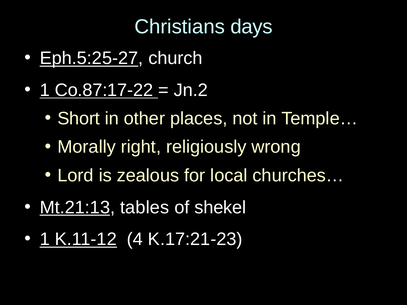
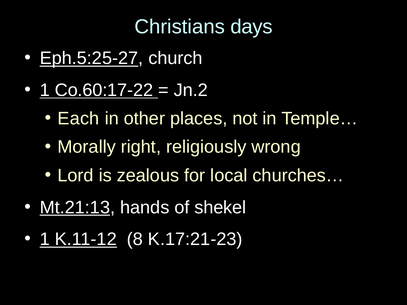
Co.87:17-22: Co.87:17-22 -> Co.60:17-22 (104, 90)
Short: Short -> Each (79, 119)
tables: tables -> hands (145, 208)
4: 4 -> 8 (135, 239)
